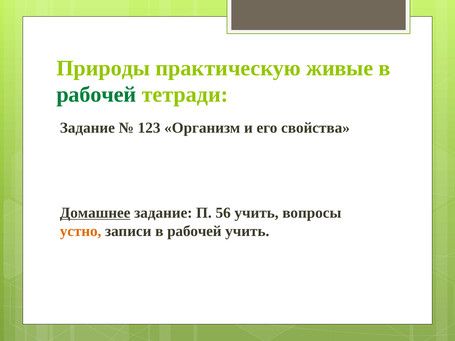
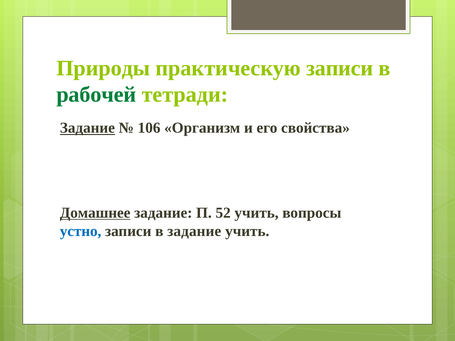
практическую живые: живые -> записи (340, 68)
Задание underline: none -> present (87, 128)
123: 123 -> 106 (149, 128)
56: 56 -> 52 (223, 213)
устно colour: orange -> blue (81, 231)
записи в рабочей: рабочей -> задание (194, 231)
